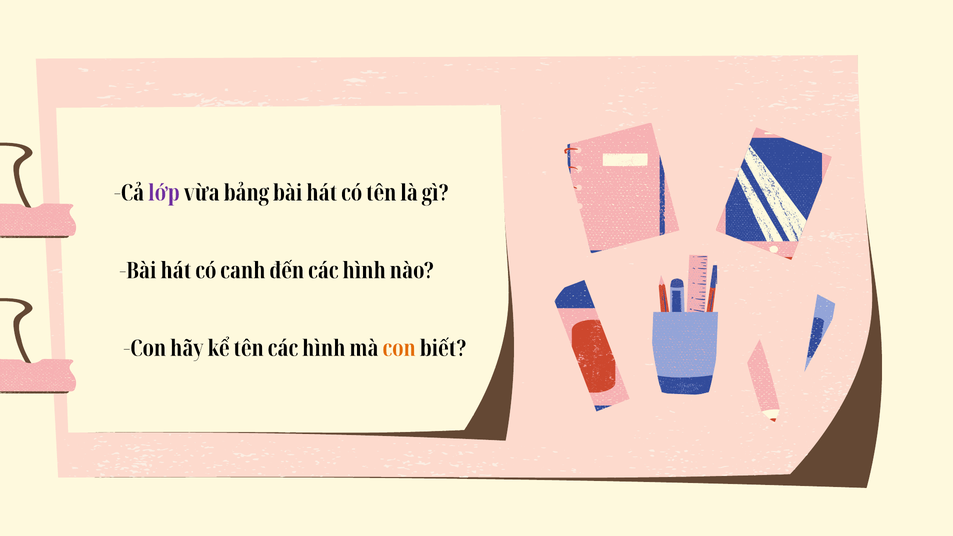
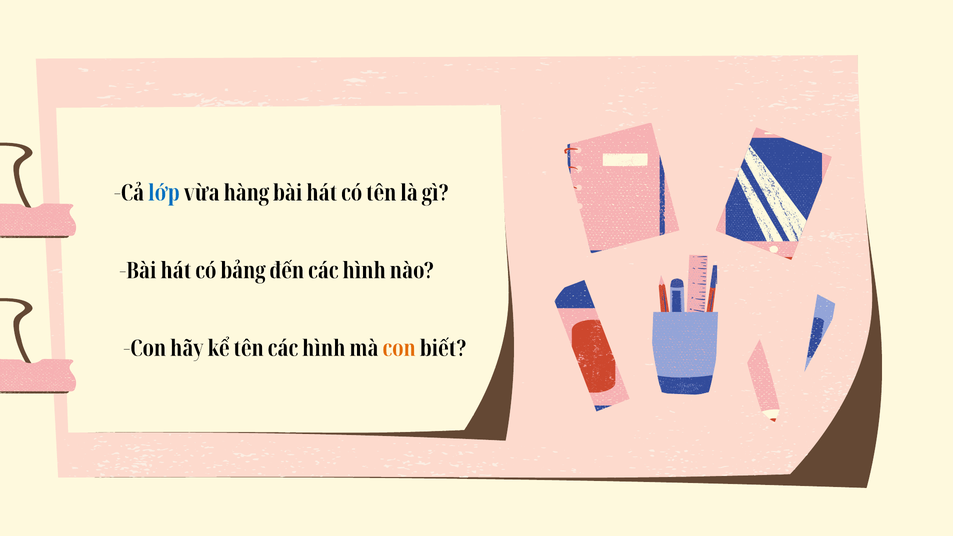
lớp colour: purple -> blue (164, 193)
bảng: bảng -> hàng (246, 193)
canh: canh -> bảng (243, 271)
